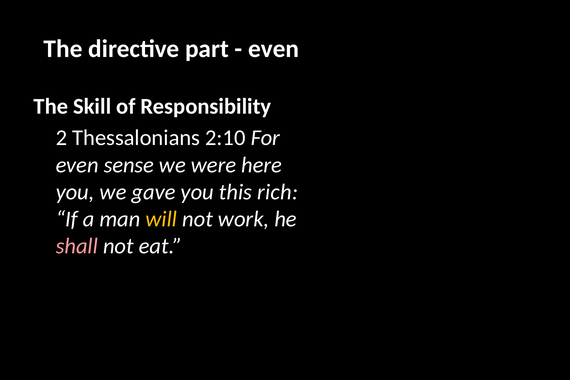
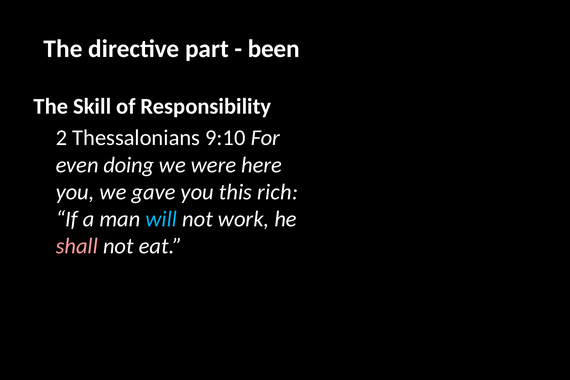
even: even -> been (274, 49)
2:10: 2:10 -> 9:10 (225, 138)
sense: sense -> doing (129, 165)
will colour: yellow -> light blue (161, 219)
